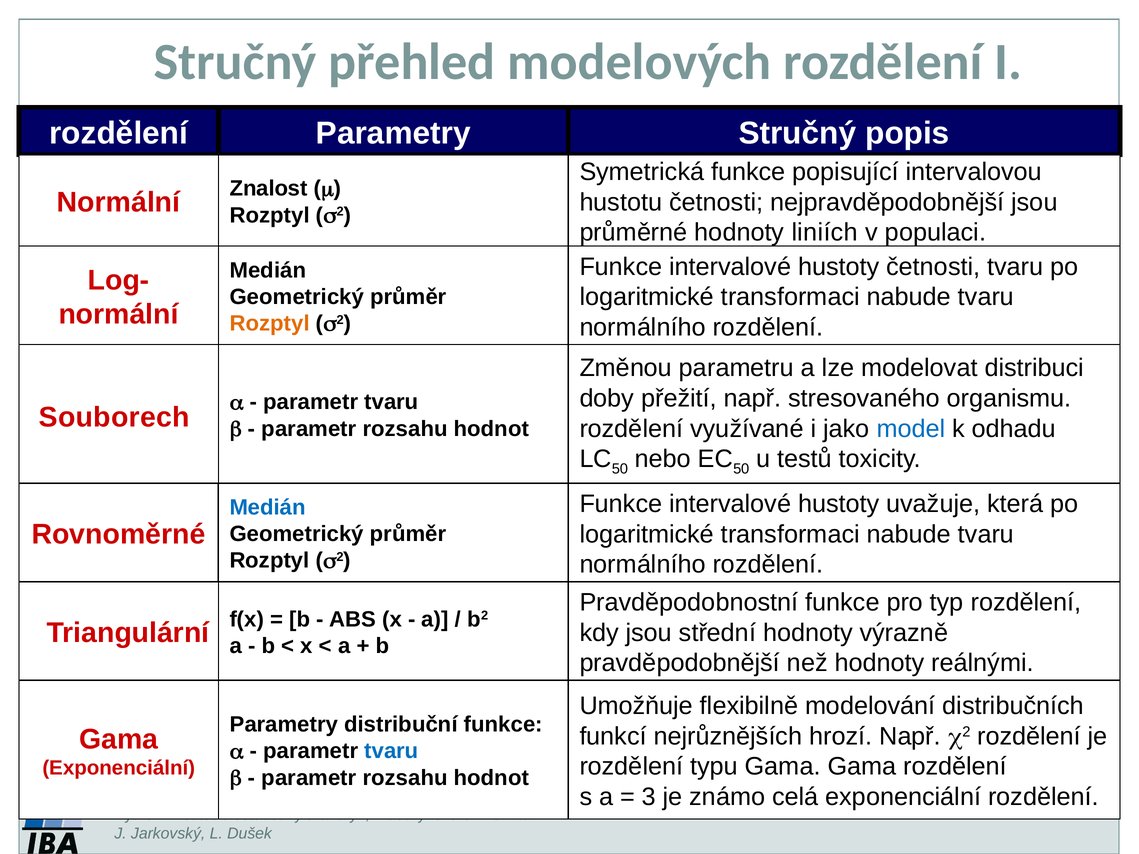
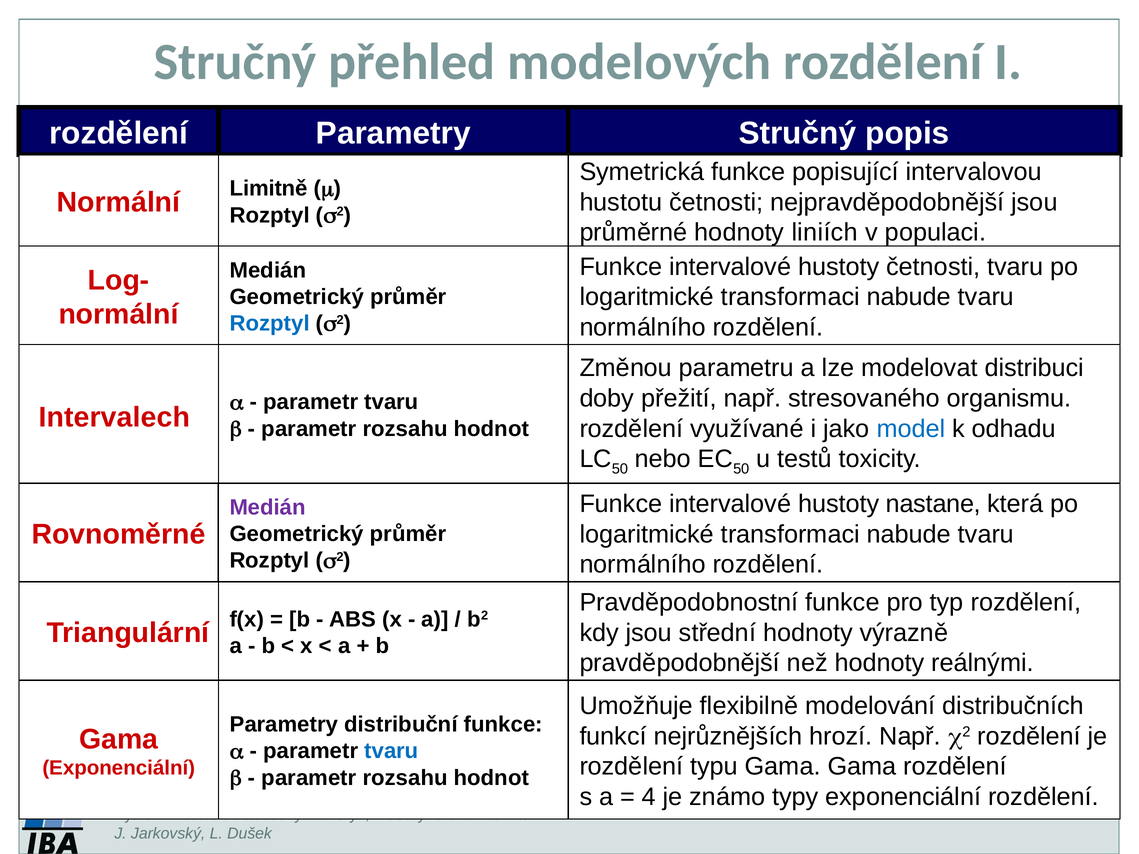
Znalost: Znalost -> Limitně (269, 189)
Rozptyl colour: orange -> blue (270, 323)
Souborech: Souborech -> Intervalech (114, 417)
uvažuje: uvažuje -> nastane (933, 504)
Medián colour: blue -> purple (268, 508)
3: 3 -> 4 (649, 797)
celá: celá -> typy (795, 797)
